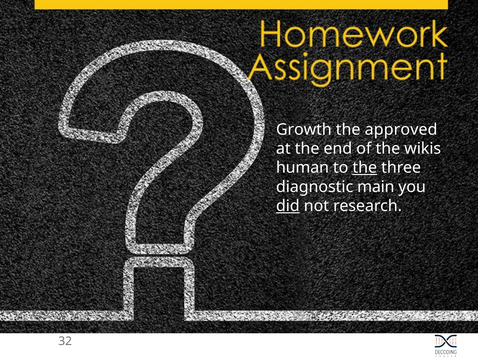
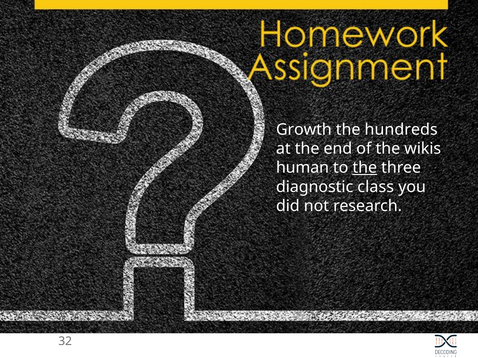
approved: approved -> hundreds (401, 130)
main: main -> class (376, 187)
did underline: present -> none (288, 206)
